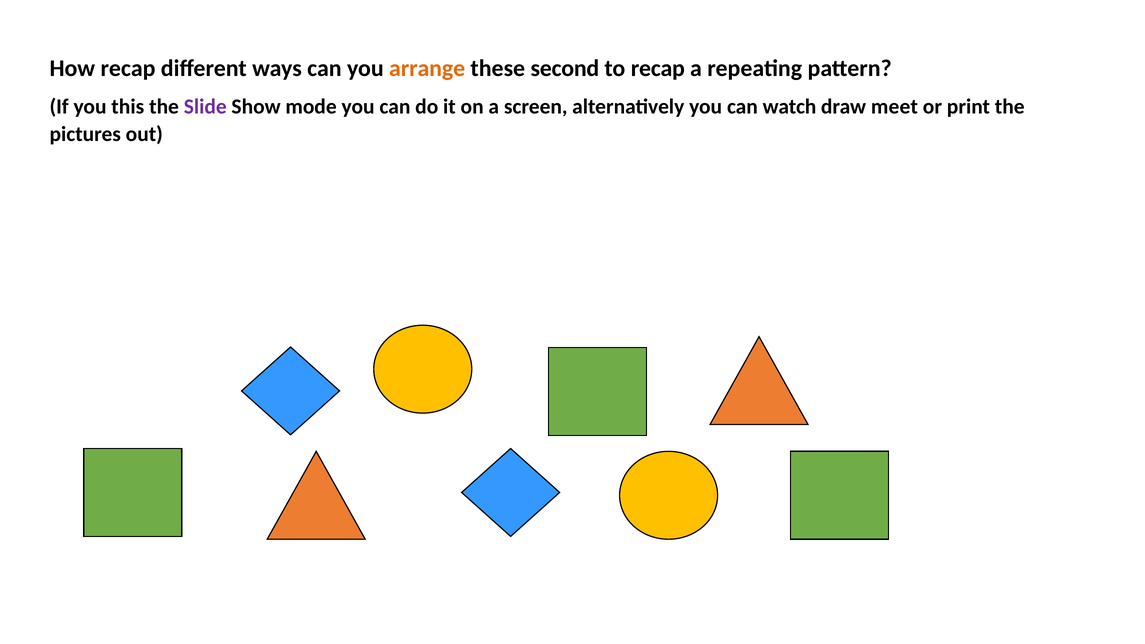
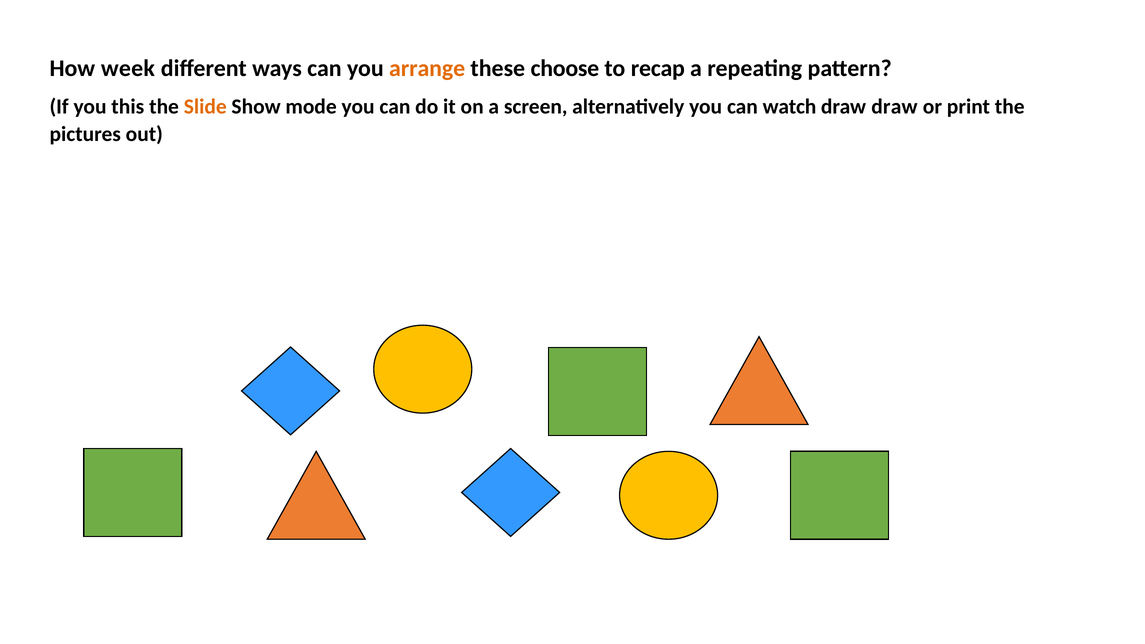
How recap: recap -> week (128, 68)
second: second -> choose (565, 68)
Slide colour: purple -> orange (205, 107)
draw meet: meet -> draw (894, 107)
